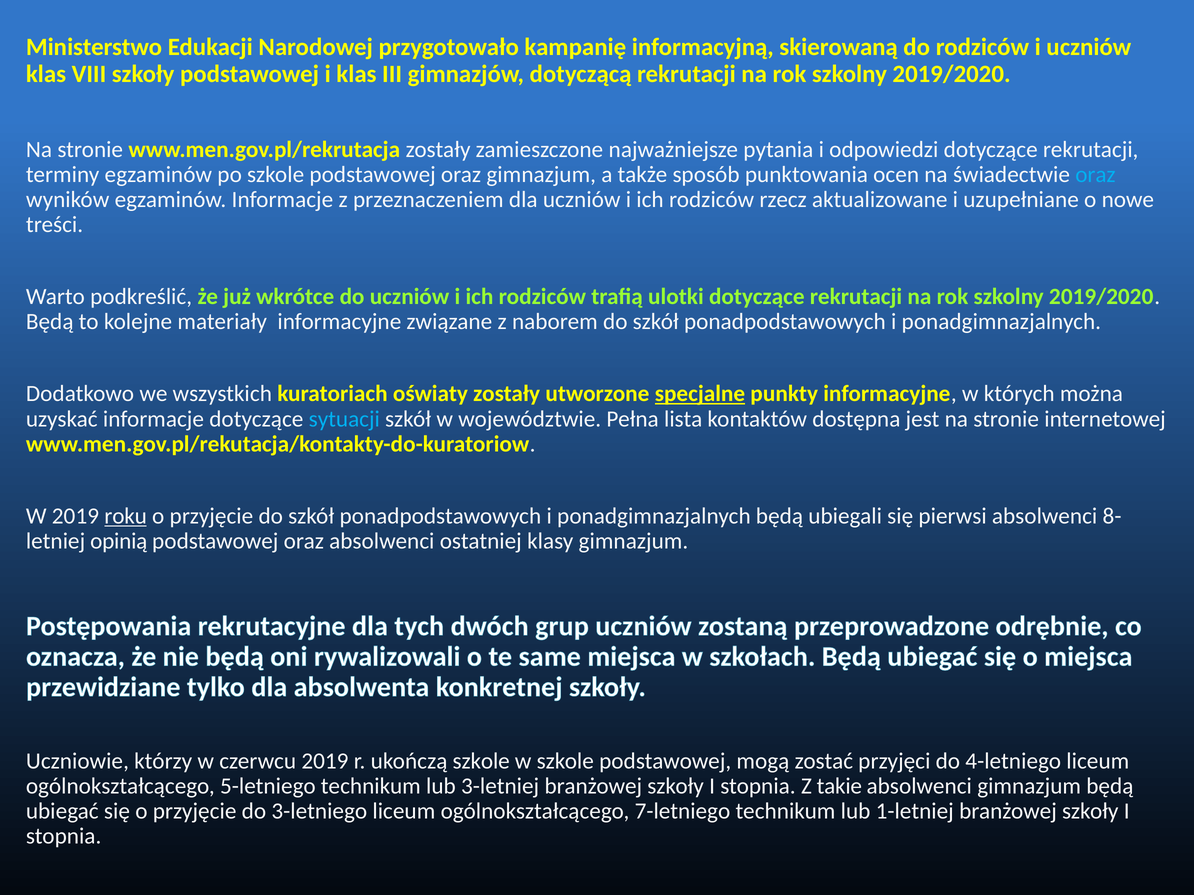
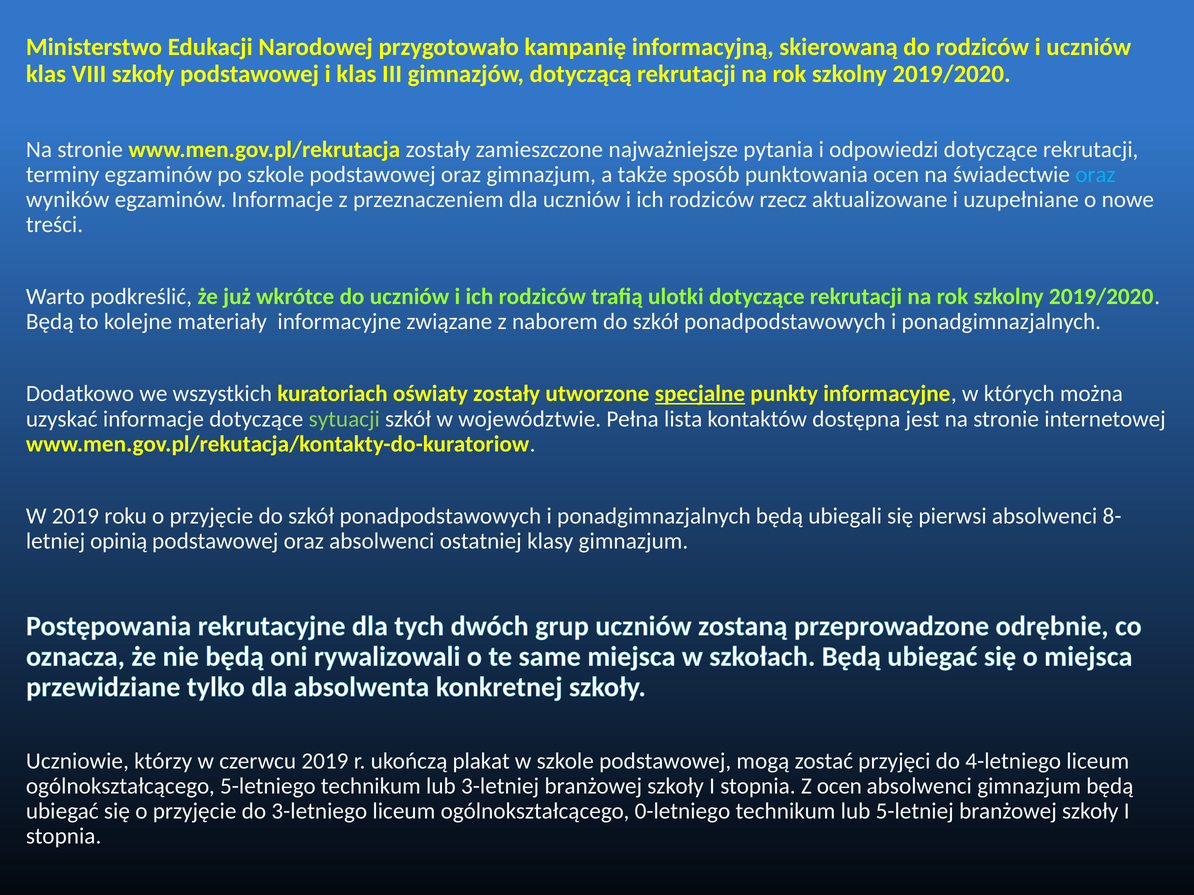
sytuacji colour: light blue -> light green (344, 419)
roku underline: present -> none (126, 516)
ukończą szkole: szkole -> plakat (481, 761)
Z takie: takie -> ocen (839, 786)
7-letniego: 7-letniego -> 0-letniego (682, 812)
1-letniej: 1-letniej -> 5-letniej (915, 812)
